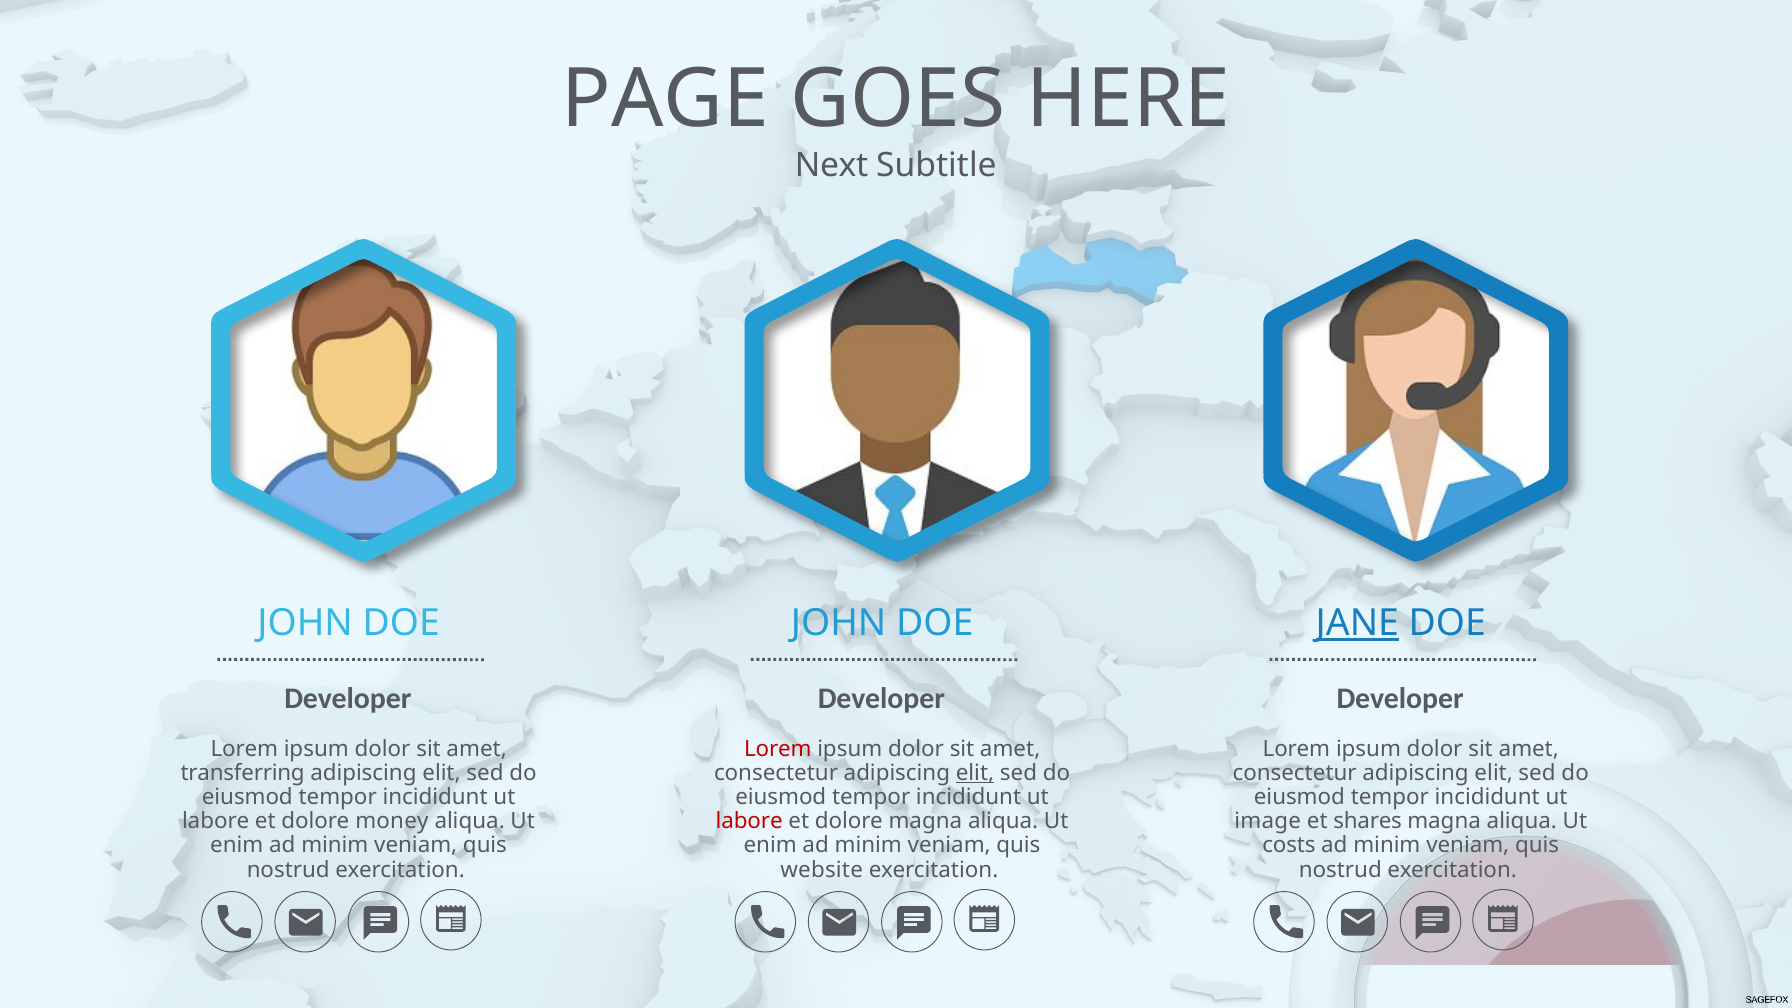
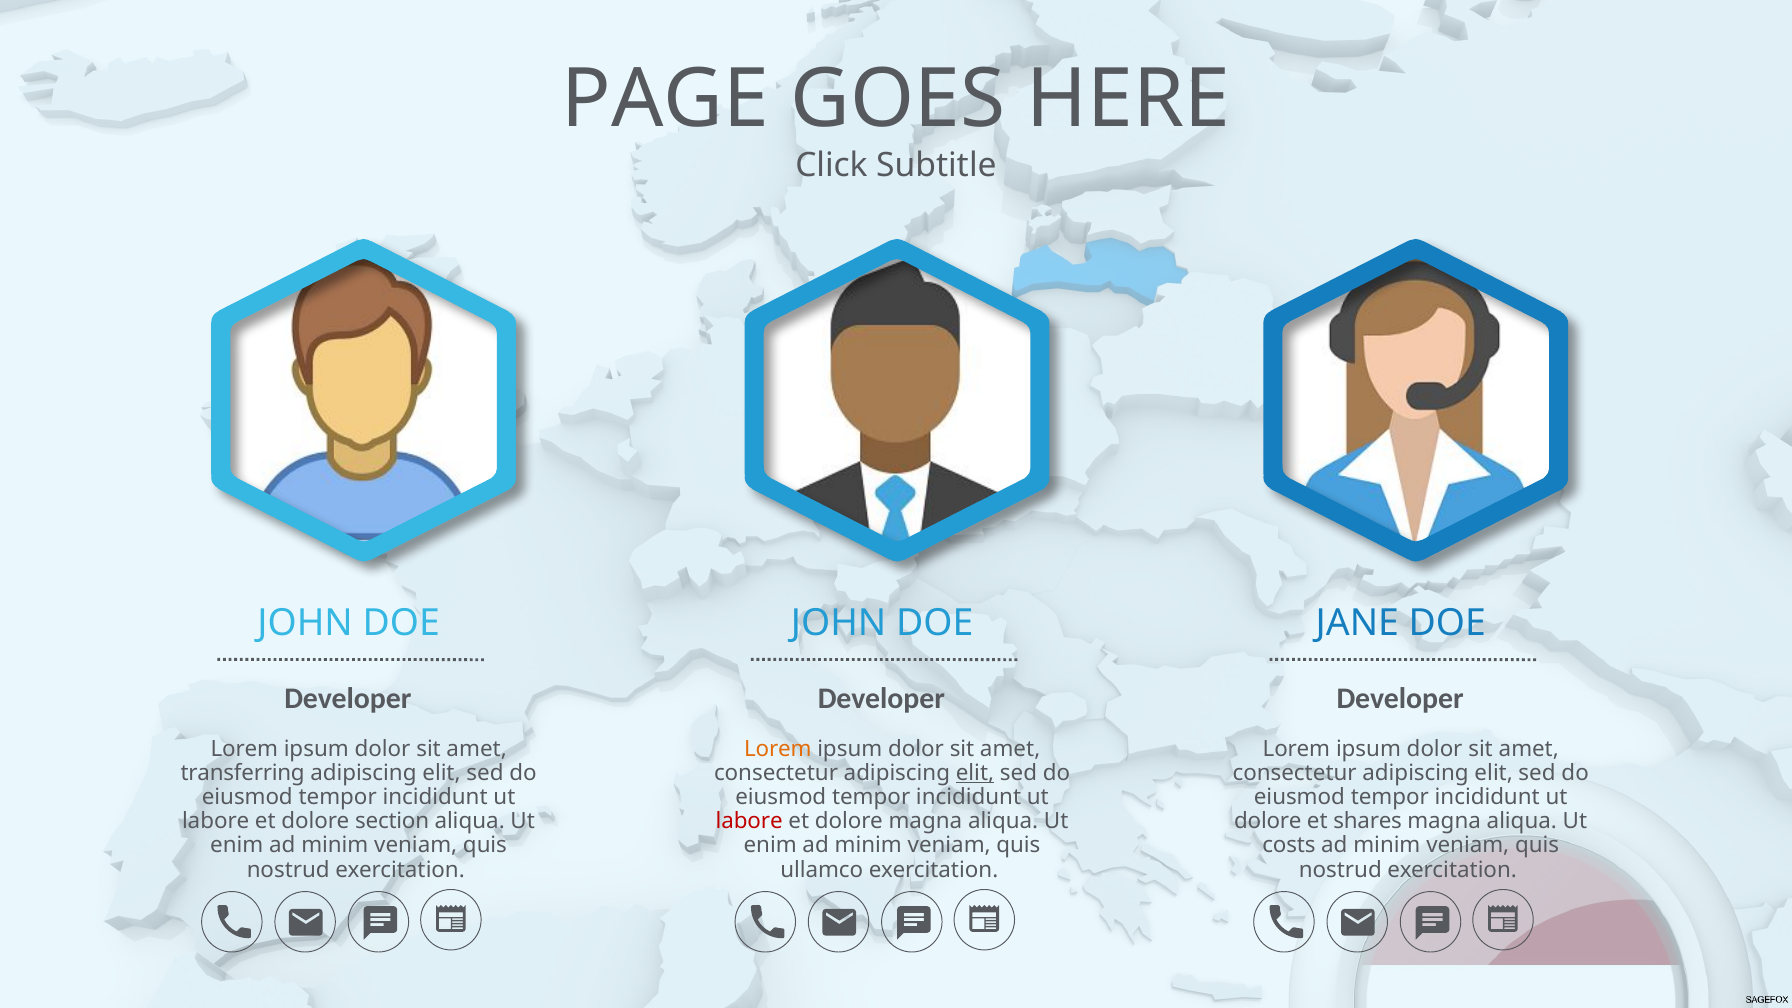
Next: Next -> Click (831, 166)
JANE underline: present -> none (1357, 623)
Lorem colour: red -> orange (778, 749)
money: money -> section (392, 821)
image: image -> dolore (1268, 821)
website: website -> ullamco (822, 870)
